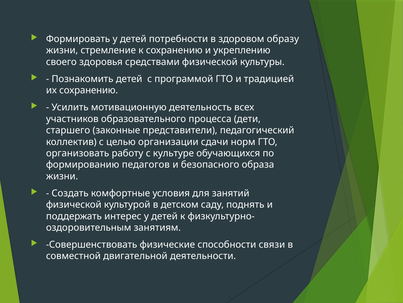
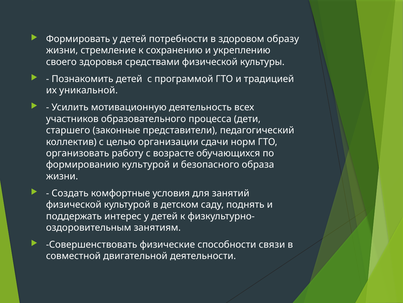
их сохранению: сохранению -> уникальной (89, 90)
культуре: культуре -> возрасте (173, 153)
формированию педагогов: педагогов -> культурой (146, 164)
